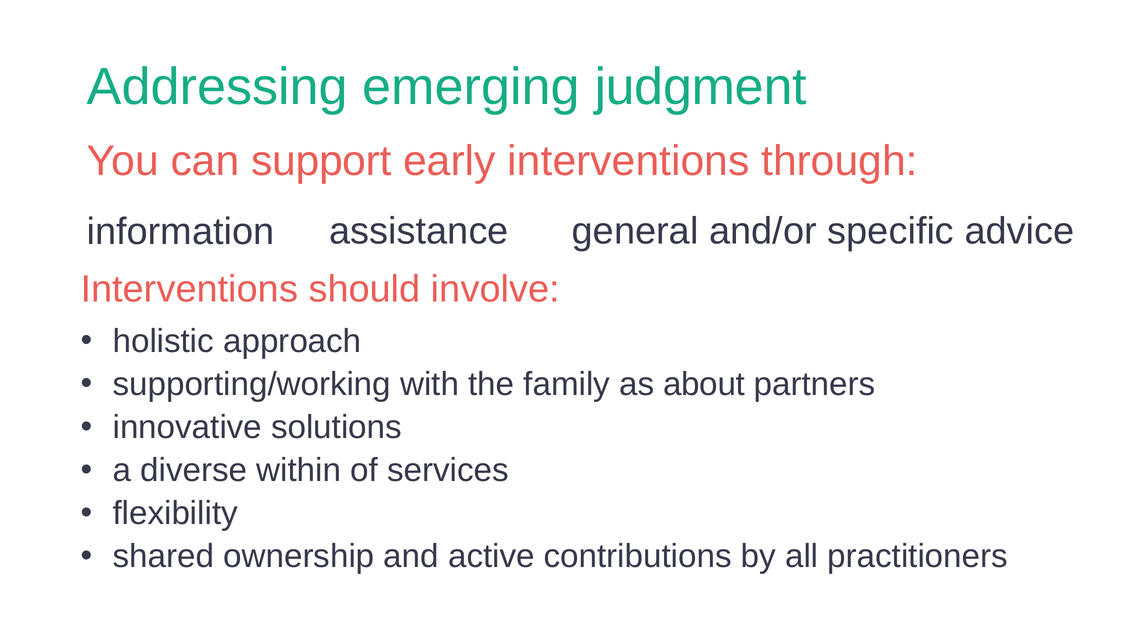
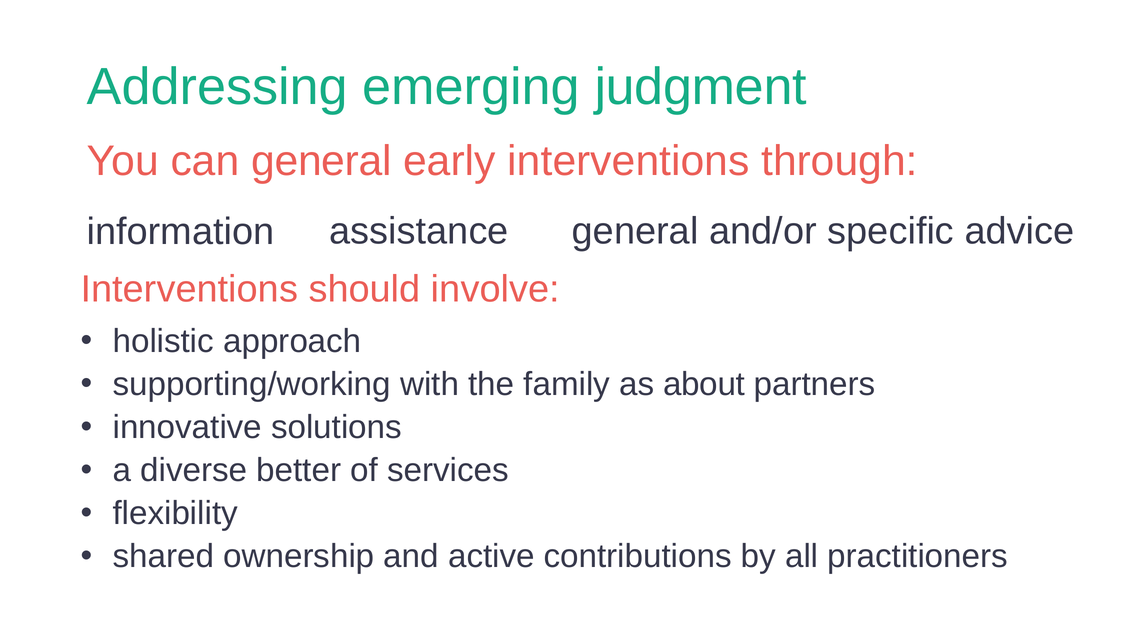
can support: support -> general (321, 161)
within: within -> better (299, 470)
